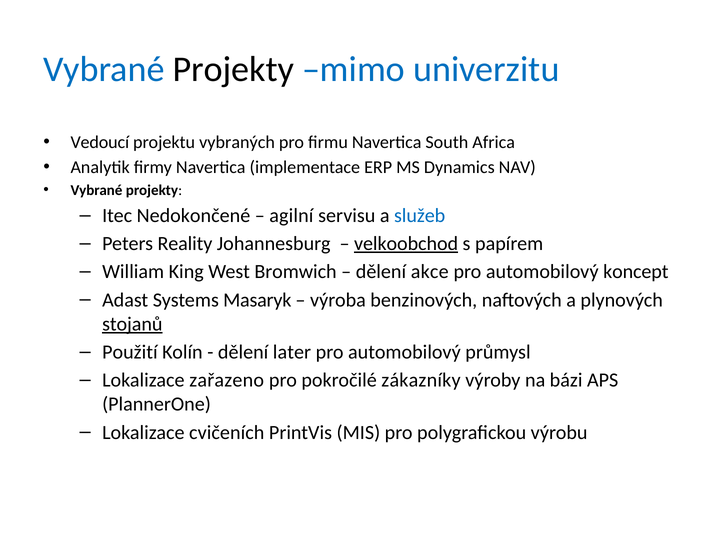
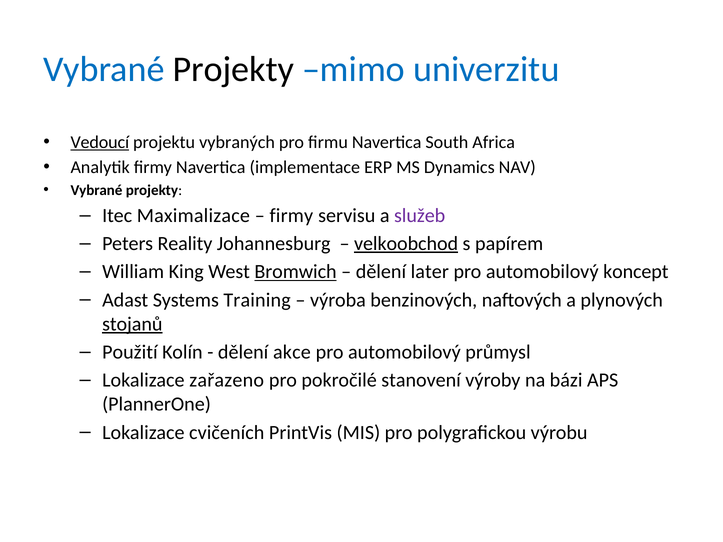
Vedoucí underline: none -> present (100, 142)
Nedokončené: Nedokončené -> Maximalizace (193, 216)
agilní: agilní -> firmy (291, 216)
služeb colour: blue -> purple (420, 216)
Bromwich underline: none -> present (296, 272)
akce: akce -> later (430, 272)
Masaryk: Masaryk -> Training (257, 300)
later: later -> akce (292, 352)
zákazníky: zákazníky -> stanovení (421, 380)
